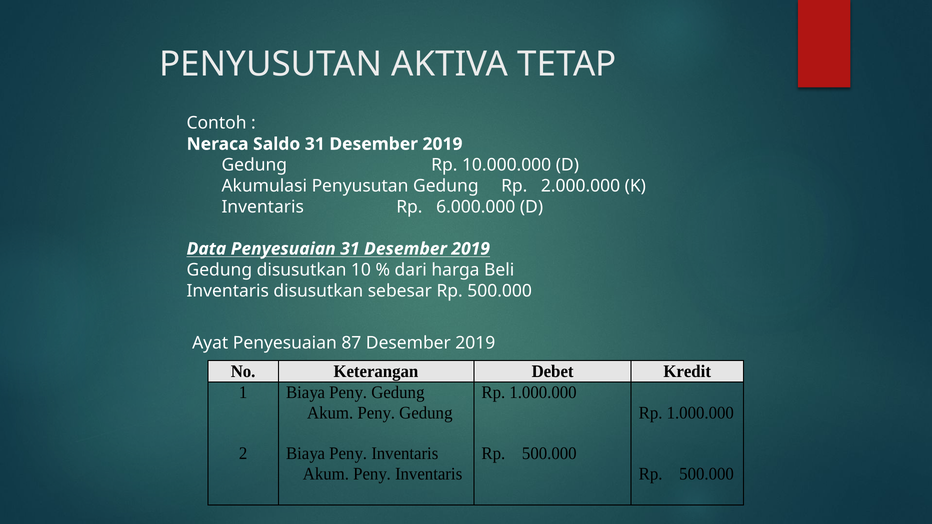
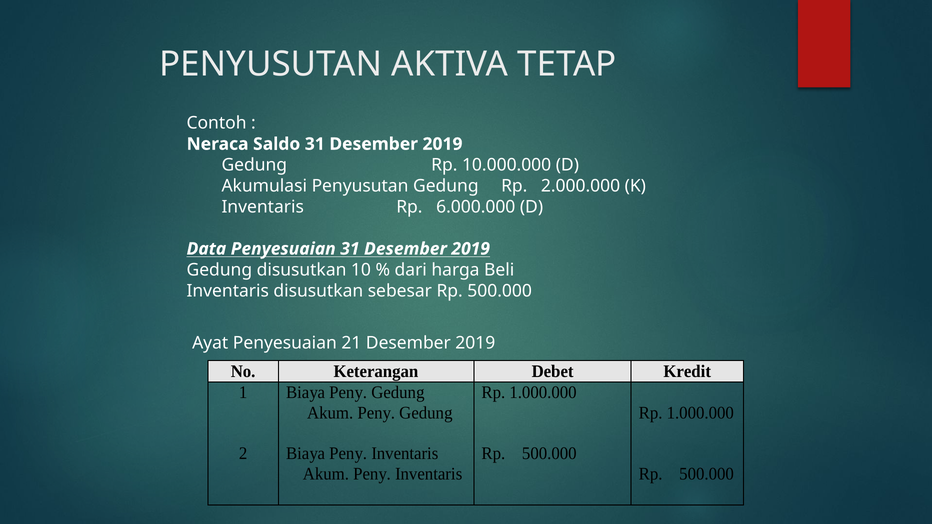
87: 87 -> 21 (351, 343)
